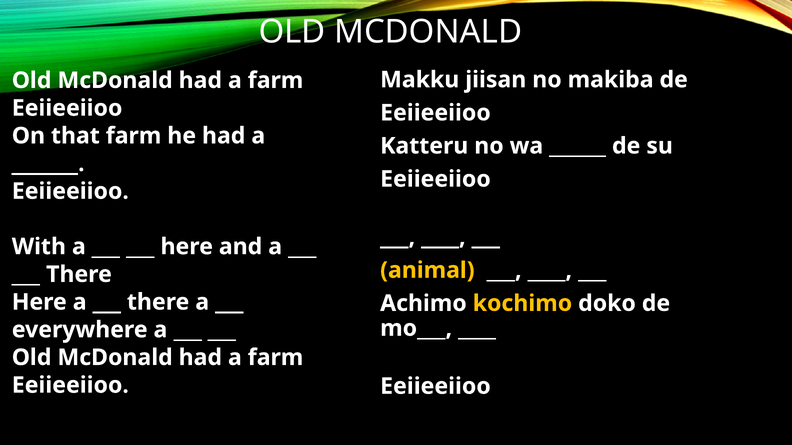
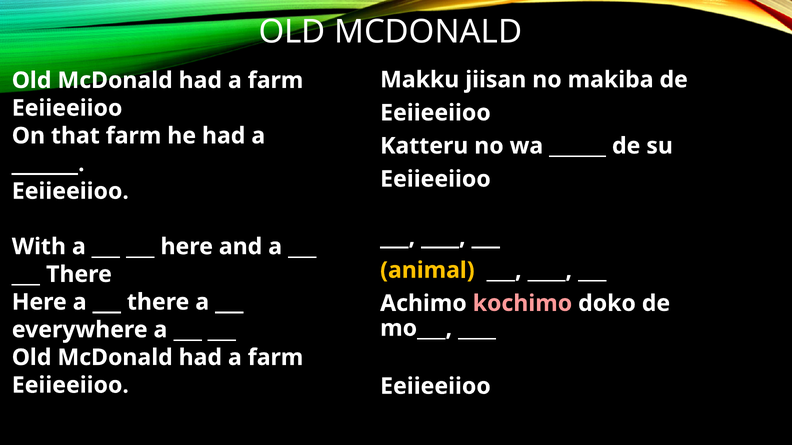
kochimo colour: yellow -> pink (522, 304)
